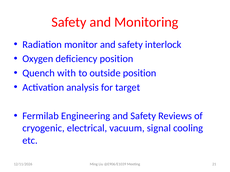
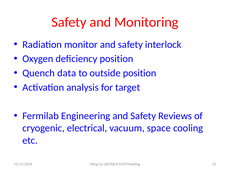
with: with -> data (67, 73)
signal: signal -> space (159, 128)
